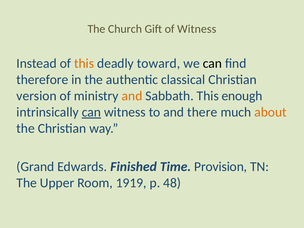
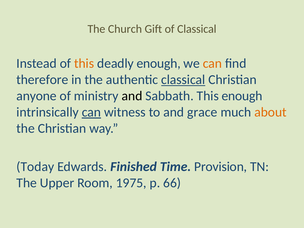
of Witness: Witness -> Classical (197, 29)
deadly toward: toward -> enough (159, 64)
can colour: black -> orange (212, 64)
classical underline: none -> present (183, 80)
version: version -> anyone (37, 96)
and colour: orange -> black (132, 96)
there: there -> grace (202, 112)
Grand: Grand -> Today (35, 167)
1919: 1919 -> 1975 (131, 183)
48: 48 -> 66 (172, 183)
